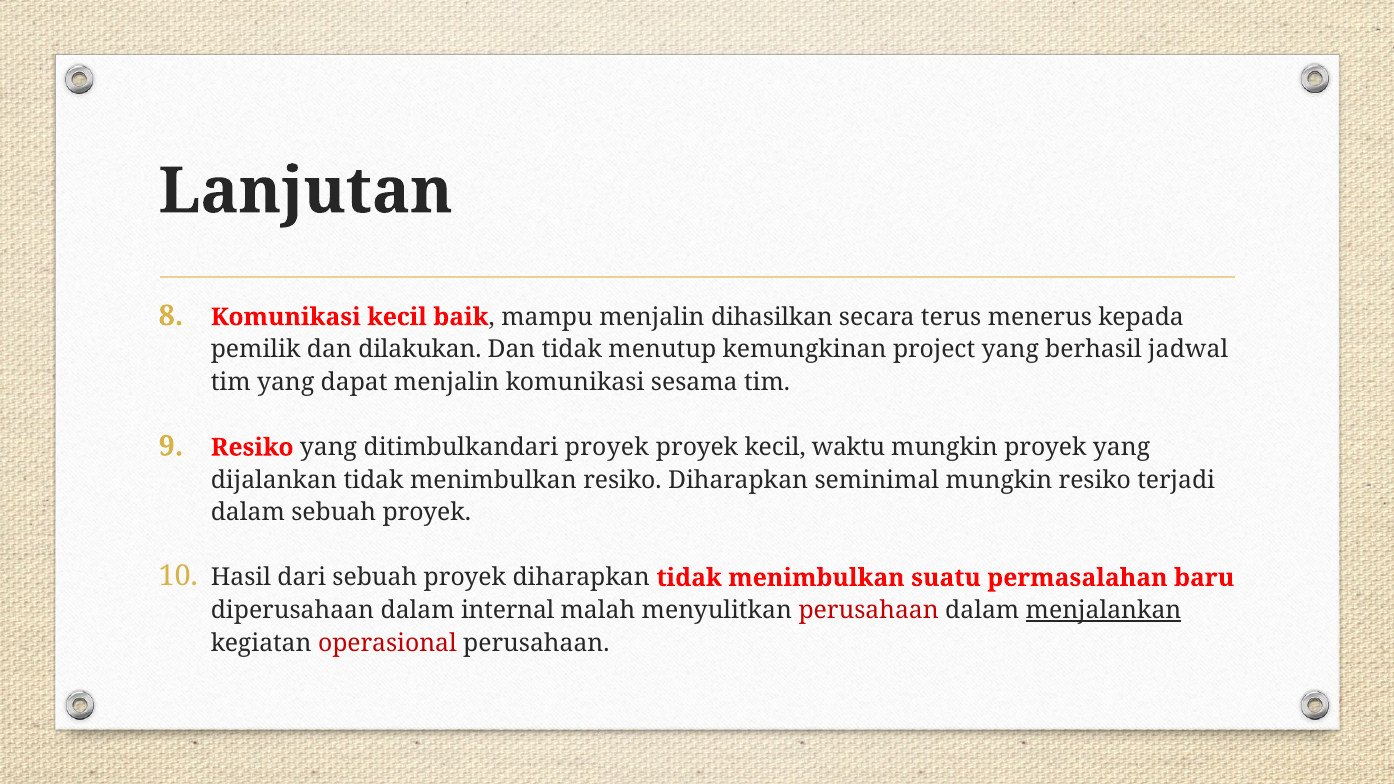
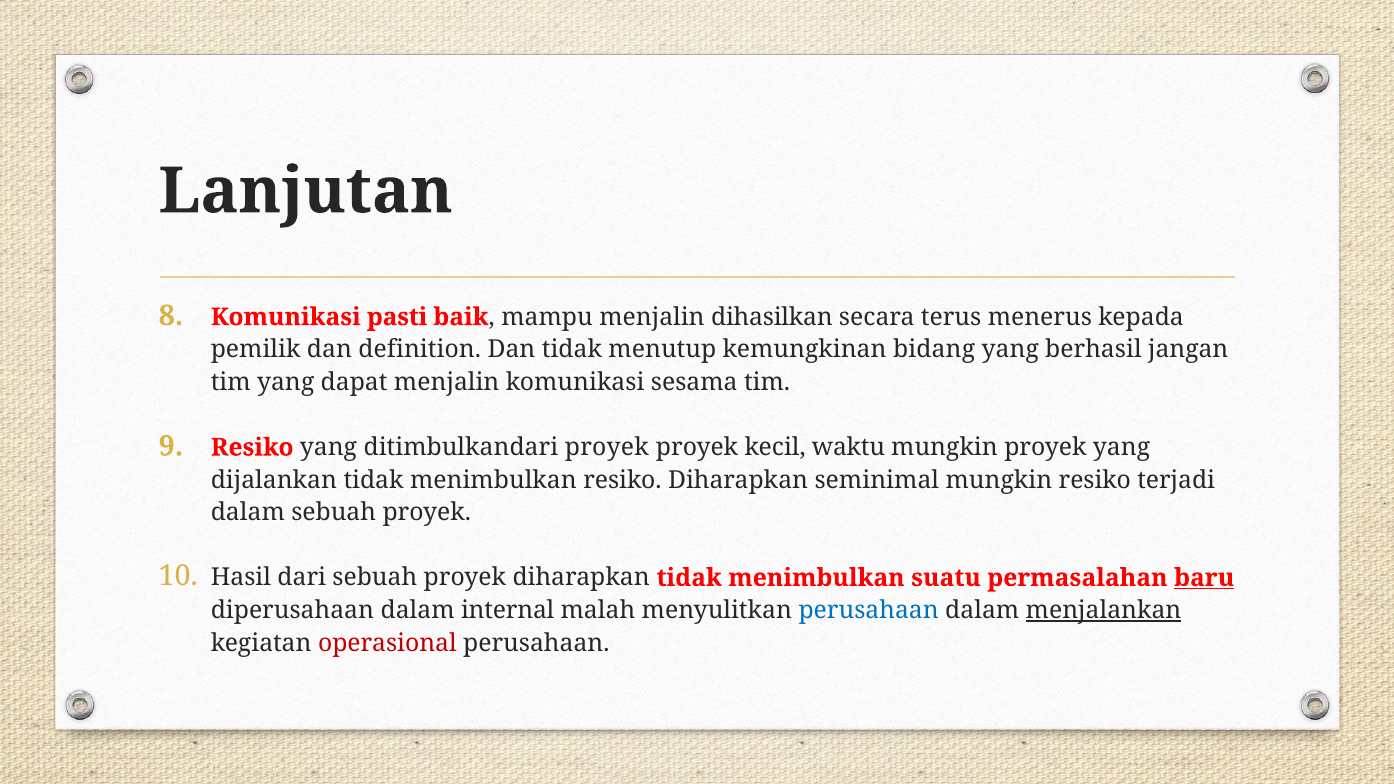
Komunikasi kecil: kecil -> pasti (397, 317)
dilakukan: dilakukan -> definition (420, 350)
project: project -> bidang (934, 350)
jadwal: jadwal -> jangan (1188, 350)
baru underline: none -> present (1204, 578)
perusahaan colour: red -> blue (869, 610)
